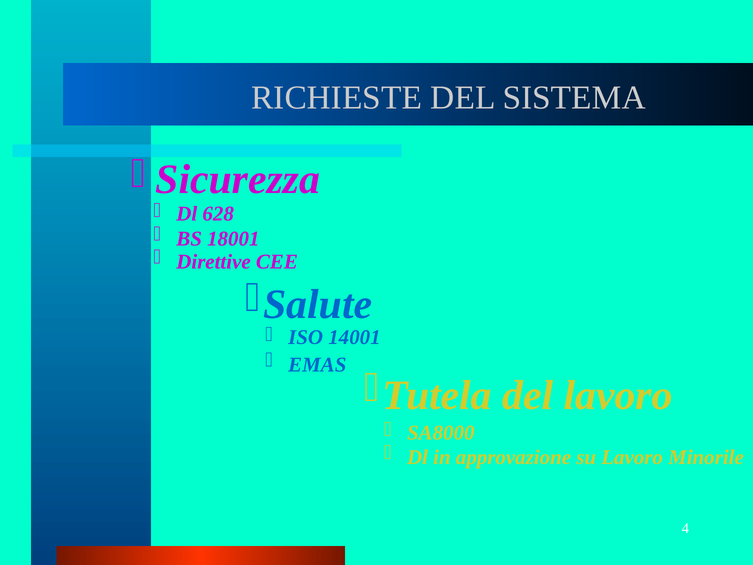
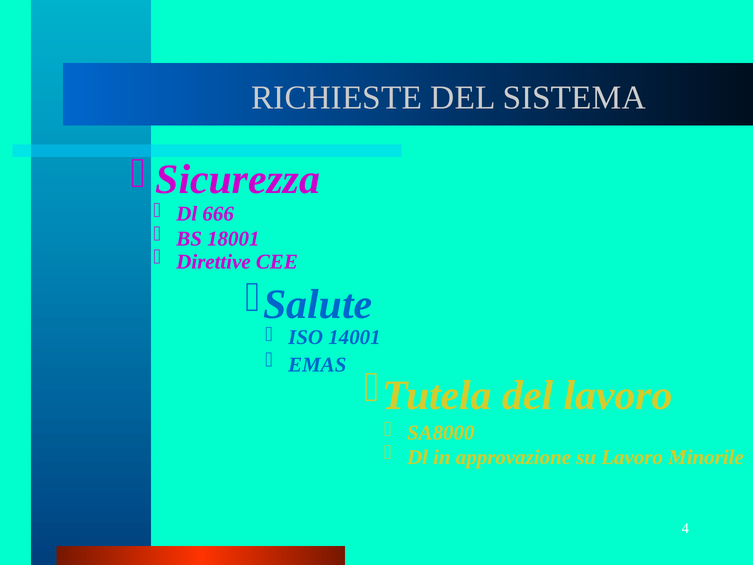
628: 628 -> 666 (218, 214)
